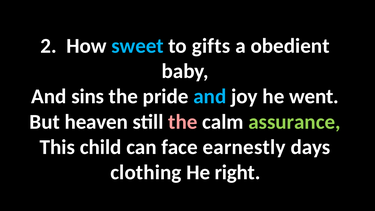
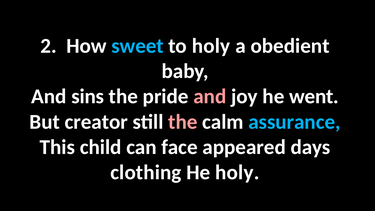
to gifts: gifts -> holy (211, 46)
and colour: light blue -> pink (210, 96)
heaven: heaven -> creator (96, 122)
assurance colour: light green -> light blue (294, 122)
earnestly: earnestly -> appeared (244, 147)
He right: right -> holy (237, 172)
